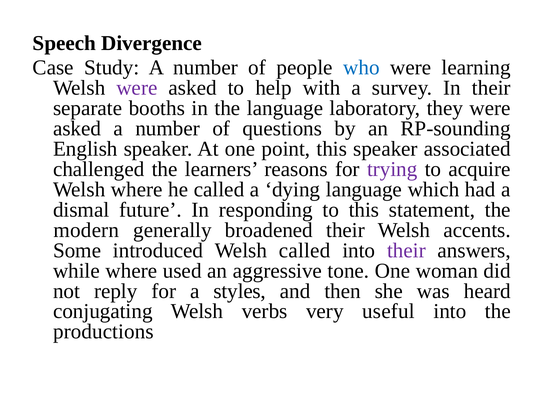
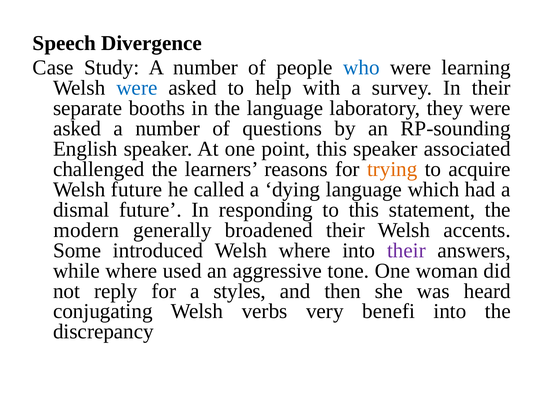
were colour: purple -> blue (137, 88)
trying colour: purple -> orange (392, 169)
Welsh where: where -> future (137, 189)
Welsh called: called -> where (305, 250)
useful: useful -> benefi (389, 311)
productions: productions -> discrepancy (103, 332)
